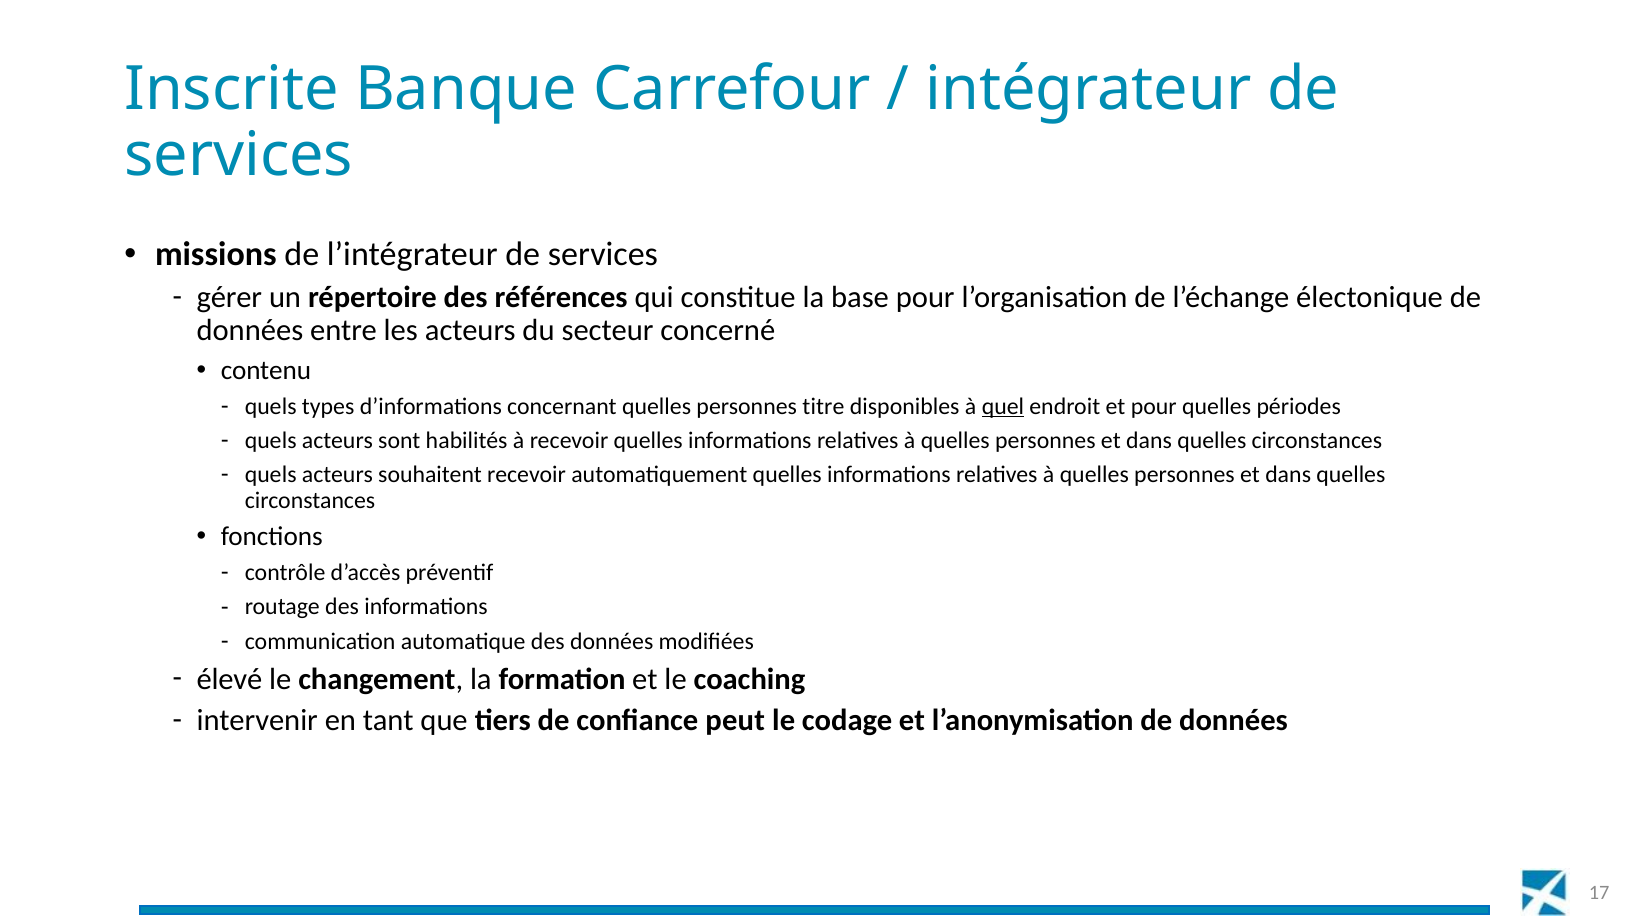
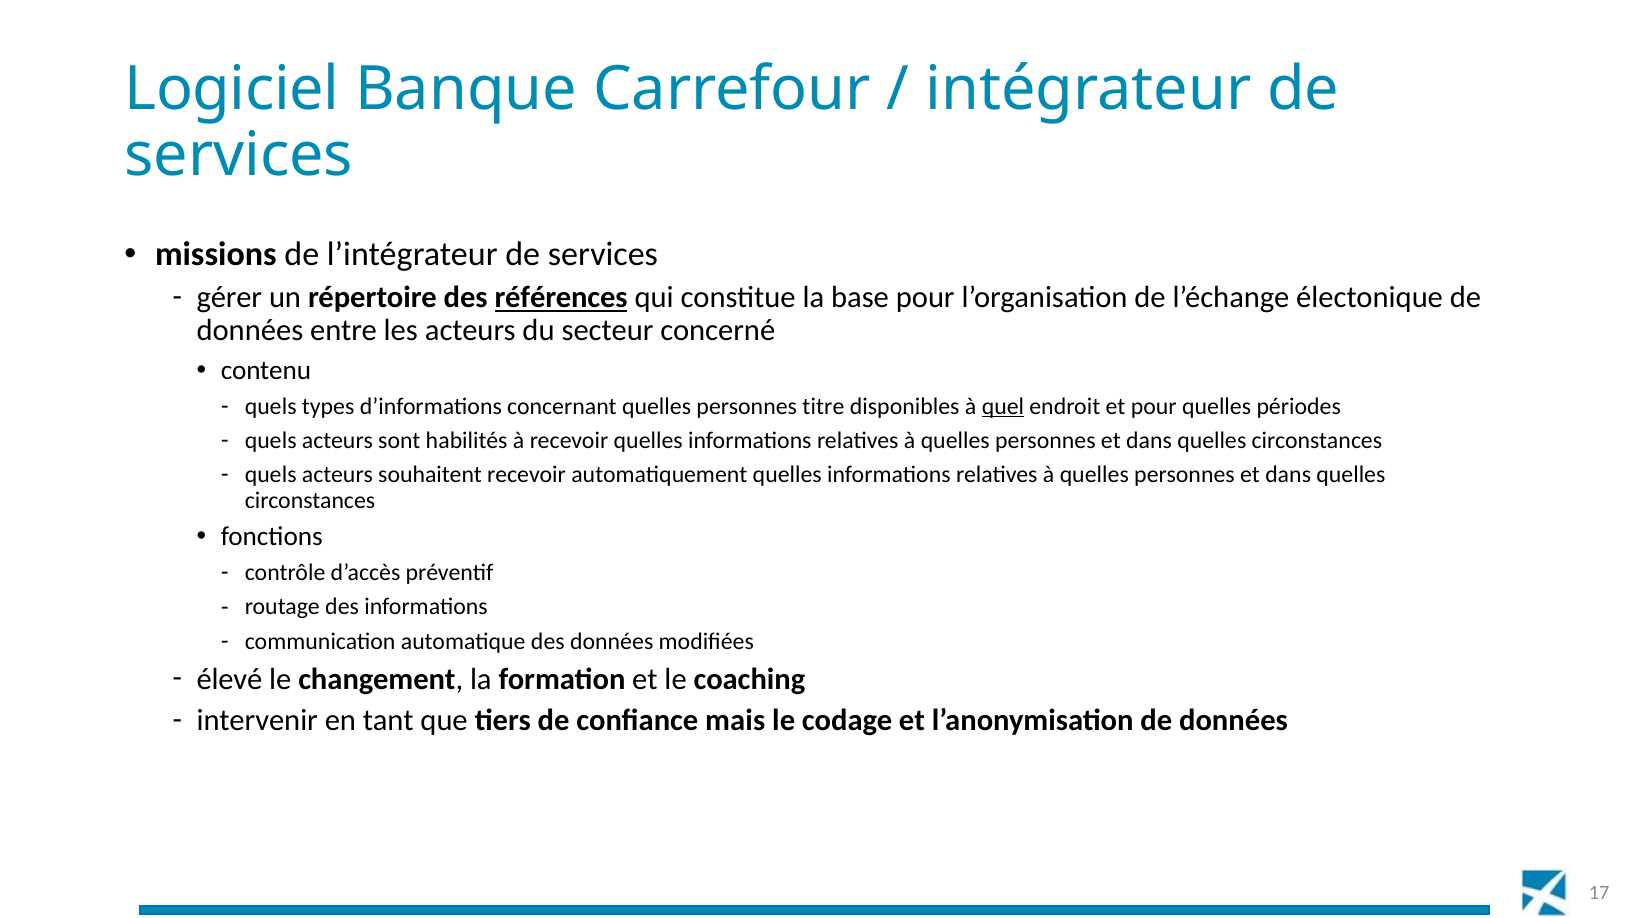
Inscrite: Inscrite -> Logiciel (232, 90)
références underline: none -> present (561, 298)
peut: peut -> mais (735, 721)
